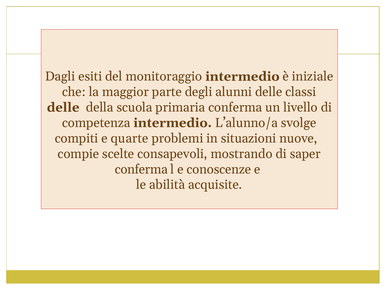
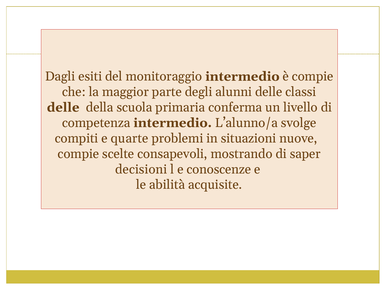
è iniziale: iniziale -> compie (313, 76)
conferma: conferma -> decisioni (141, 169)
